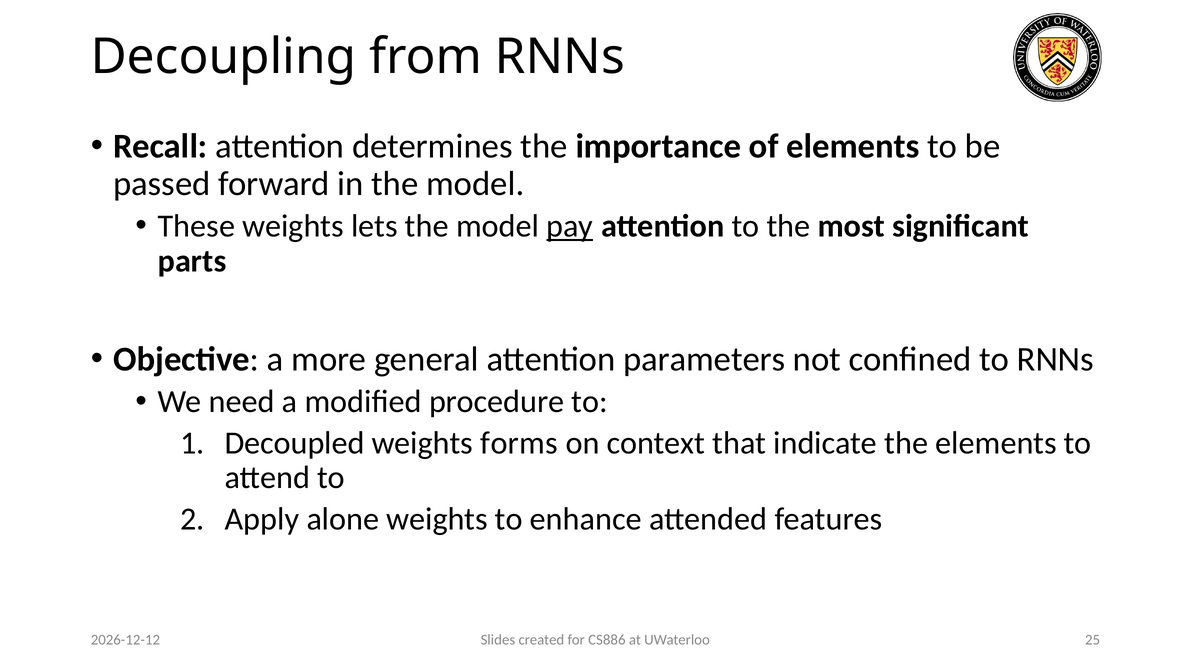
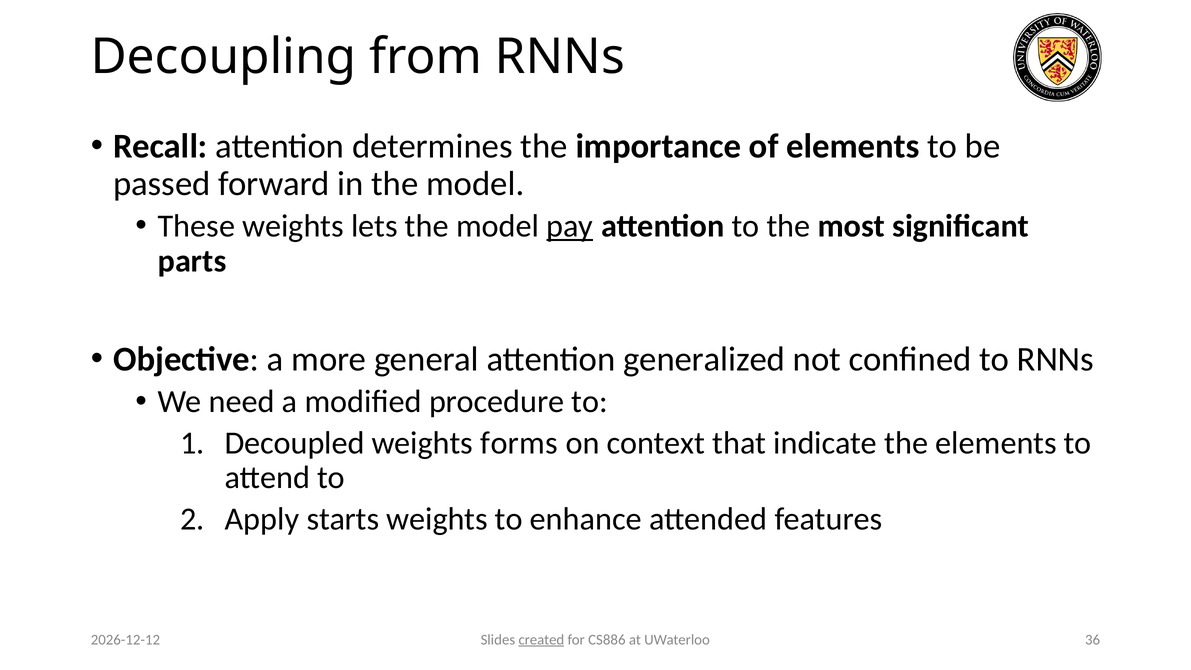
parameters: parameters -> generalized (704, 359)
alone: alone -> starts (343, 519)
created underline: none -> present (541, 640)
25: 25 -> 36 (1093, 640)
